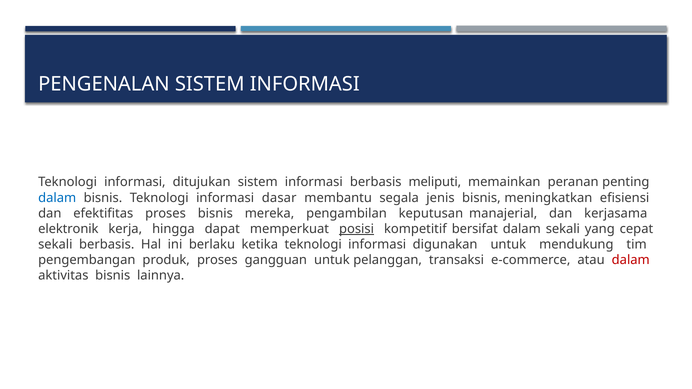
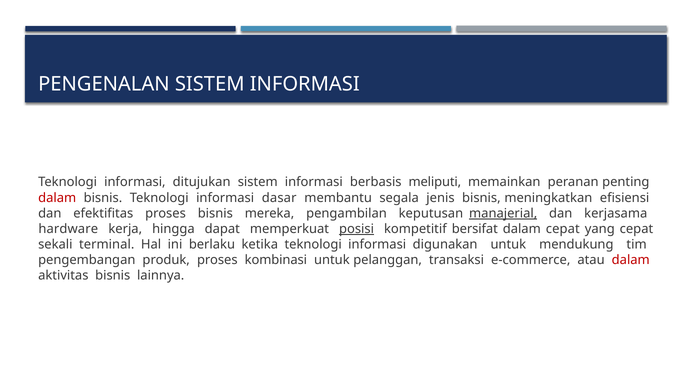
dalam colour: blue -> red (57, 198)
manajerial underline: none -> present (503, 213)
elektronik: elektronik -> hardware (68, 229)
dalam sekali: sekali -> cepat (563, 229)
sekali berbasis: berbasis -> terminal (107, 245)
gangguan: gangguan -> kombinasi (276, 260)
